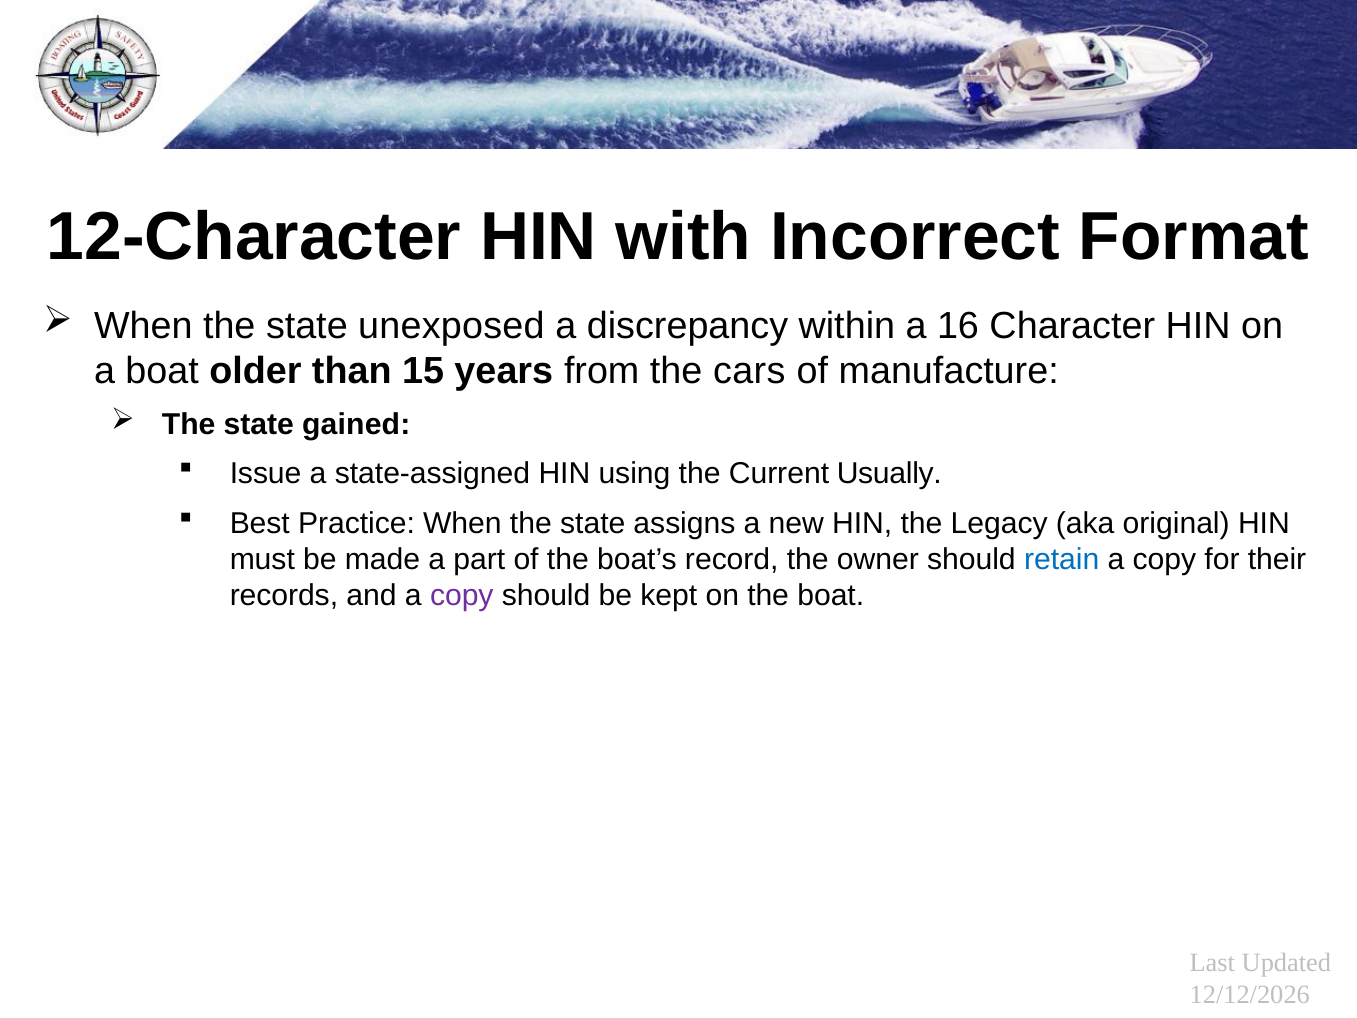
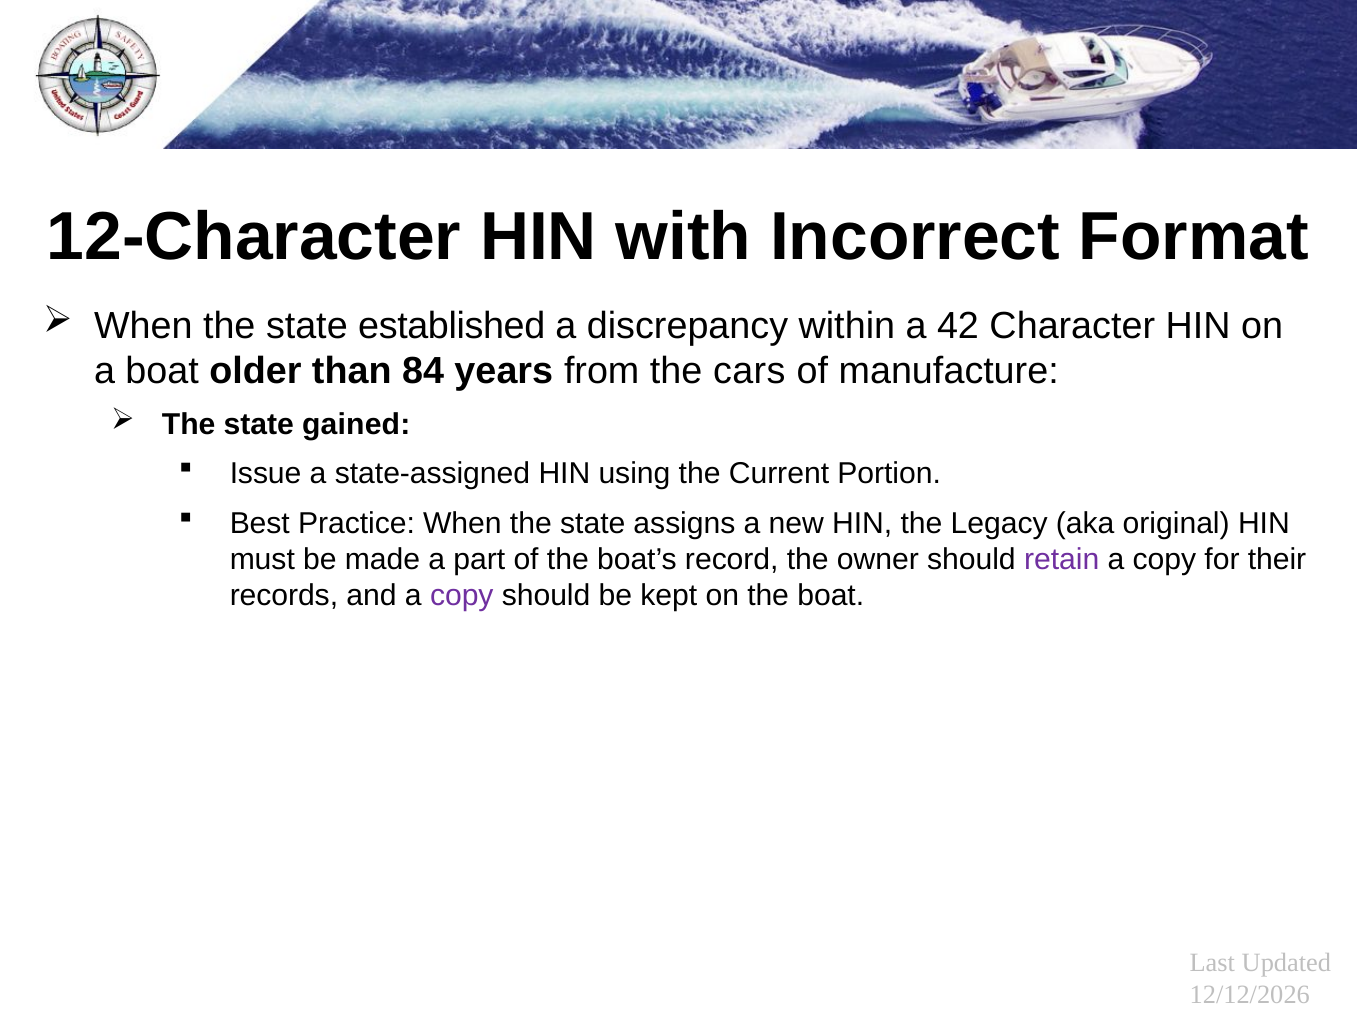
unexposed: unexposed -> established (452, 326)
16: 16 -> 42 (958, 326)
15: 15 -> 84 (423, 371)
Usually: Usually -> Portion (889, 474)
retain colour: blue -> purple (1062, 559)
